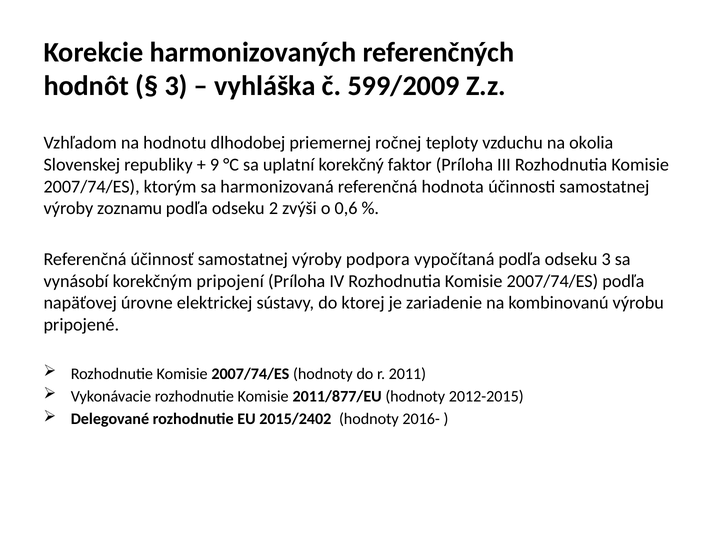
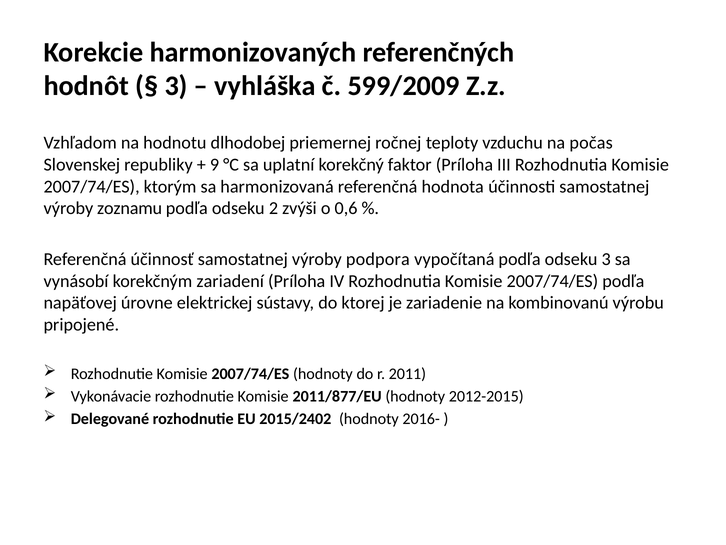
okolia: okolia -> počas (591, 143)
pripojení: pripojení -> zariadení (230, 281)
